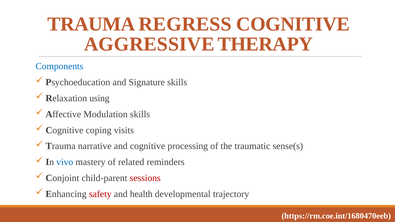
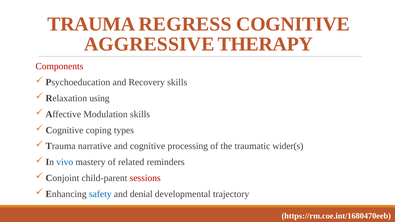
Components colour: blue -> red (59, 66)
Signature: Signature -> Recovery (147, 82)
visits: visits -> types (124, 130)
sense(s: sense(s -> wider(s (288, 146)
safety colour: red -> blue (100, 194)
health: health -> denial (141, 194)
